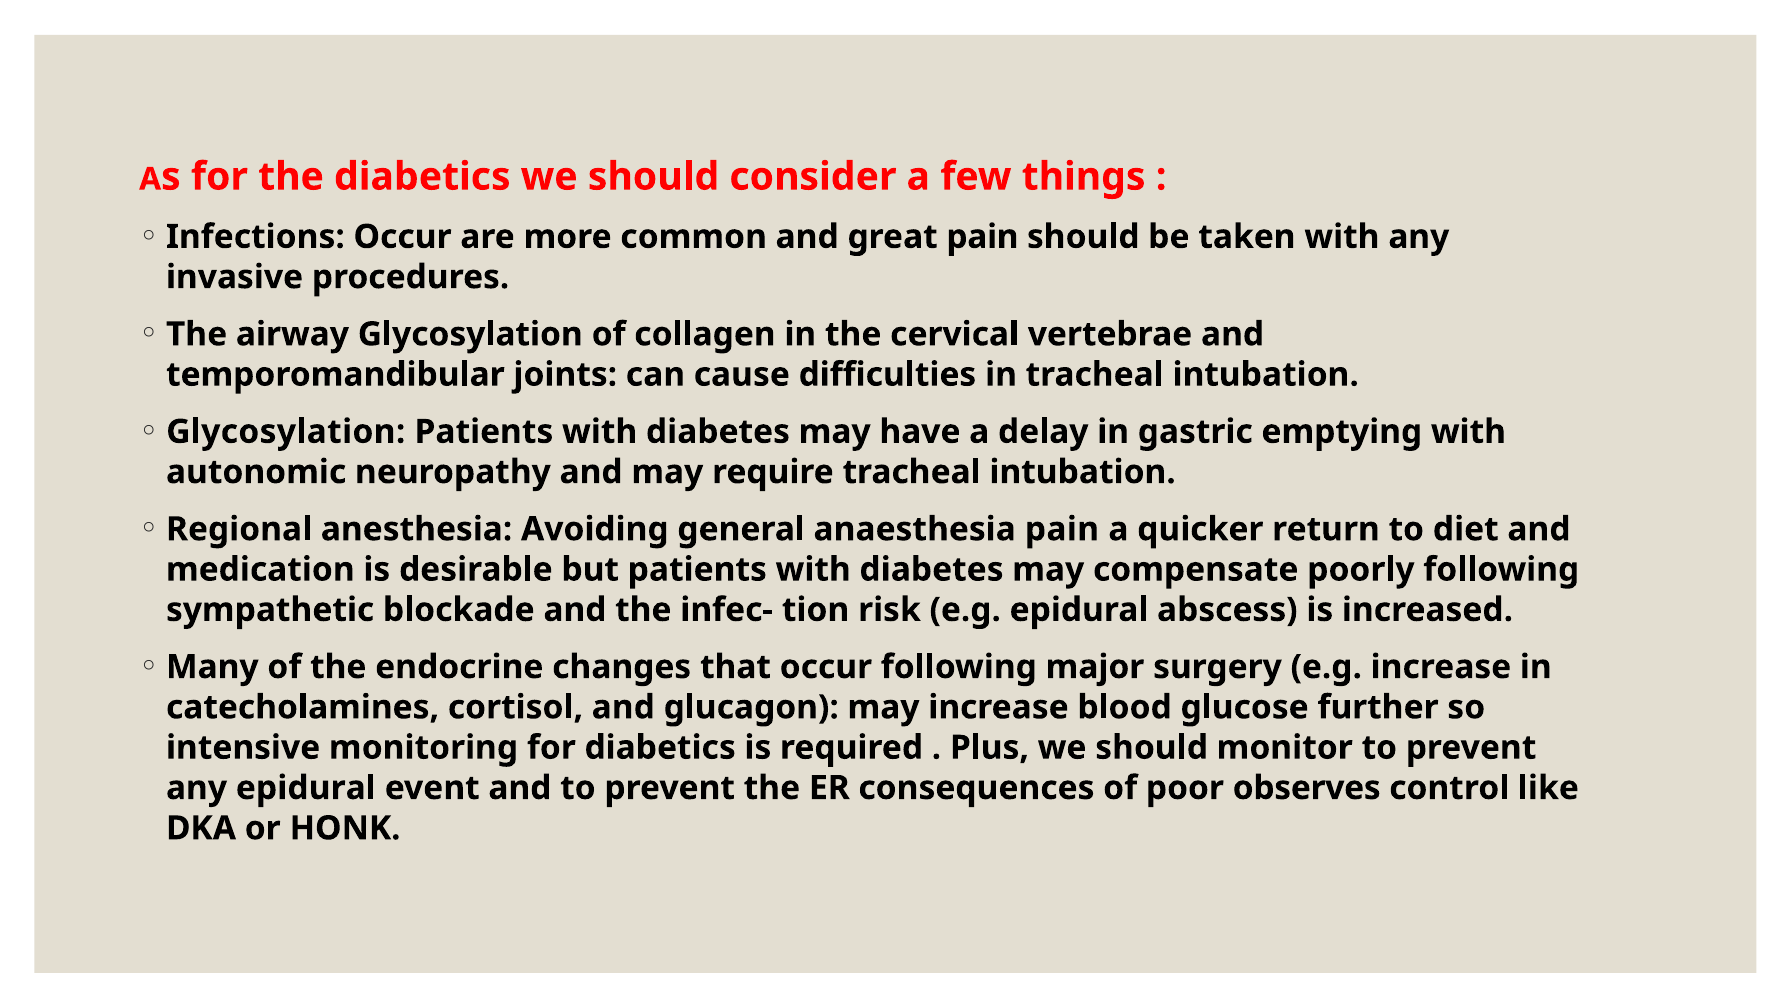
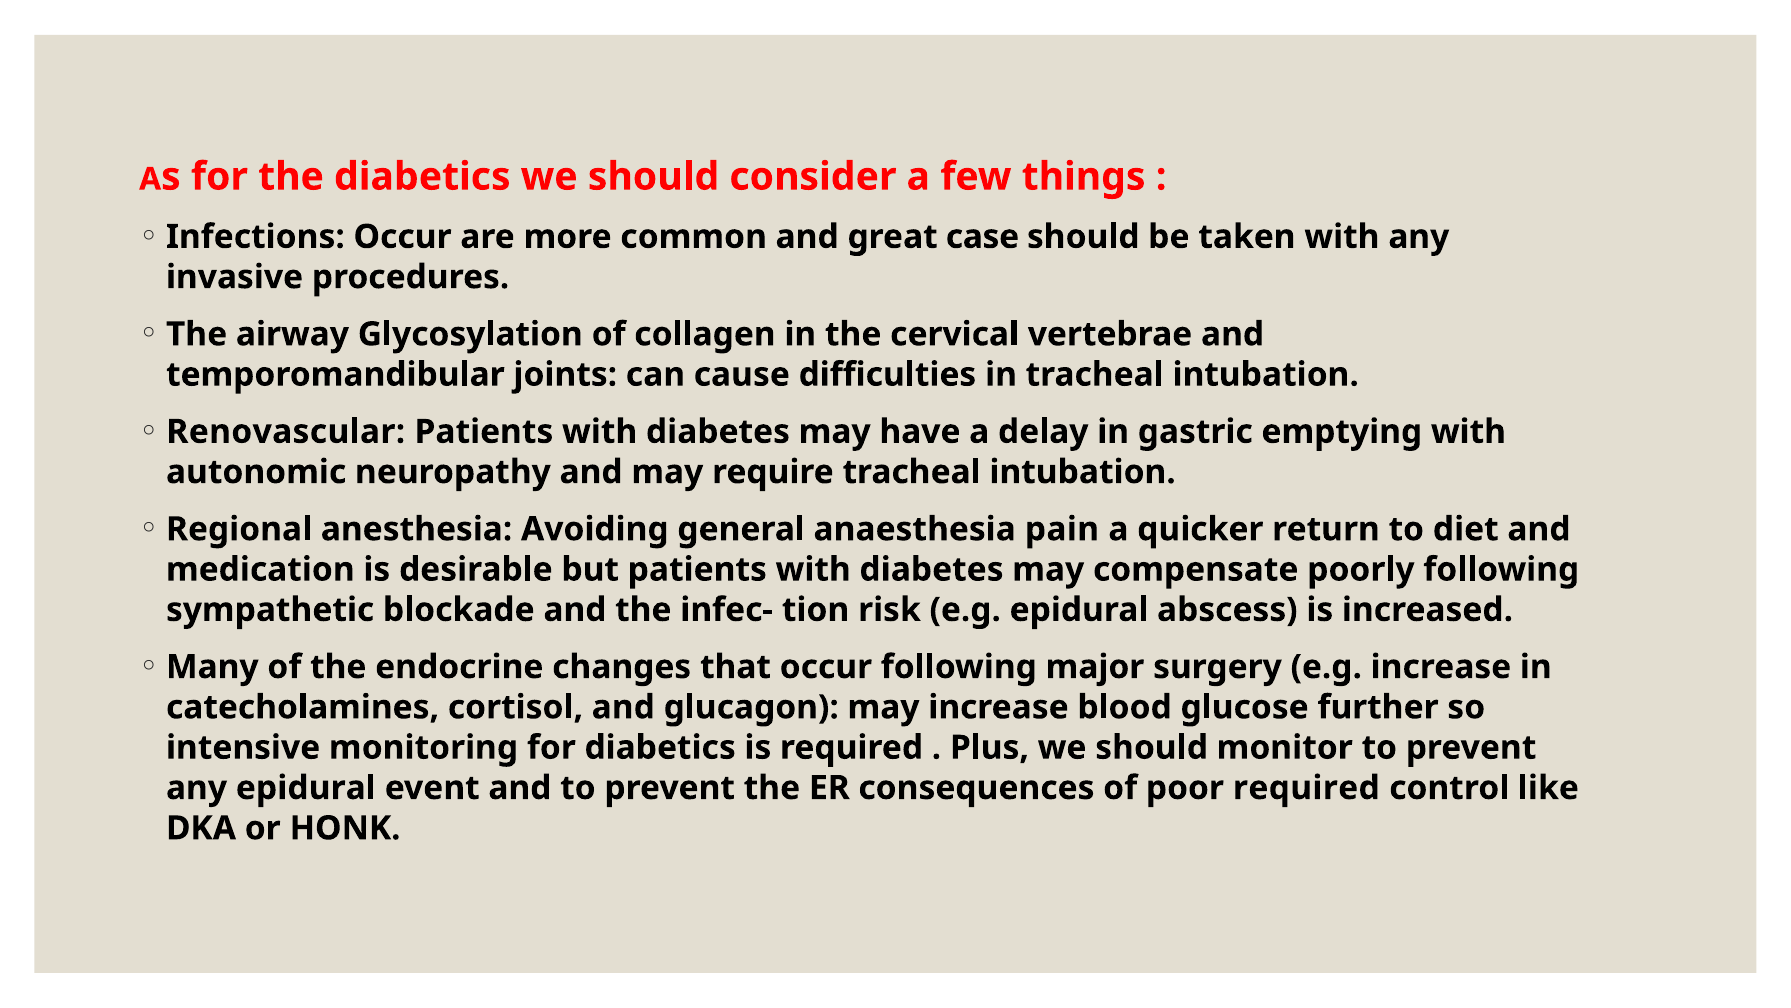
great pain: pain -> case (982, 237)
Glycosylation: Glycosylation -> Renovascular (286, 431)
poor observes: observes -> required (1306, 788)
